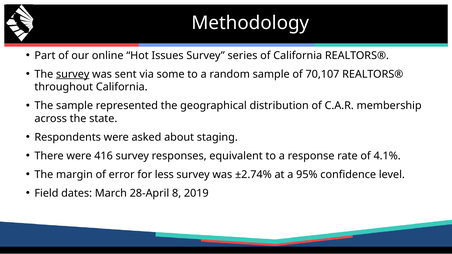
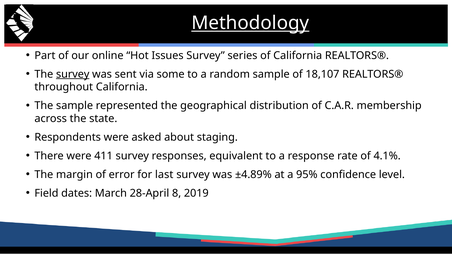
Methodology underline: none -> present (250, 23)
70,107: 70,107 -> 18,107 (322, 74)
416: 416 -> 411 (104, 156)
less: less -> last (164, 175)
±2.74%: ±2.74% -> ±4.89% (253, 175)
